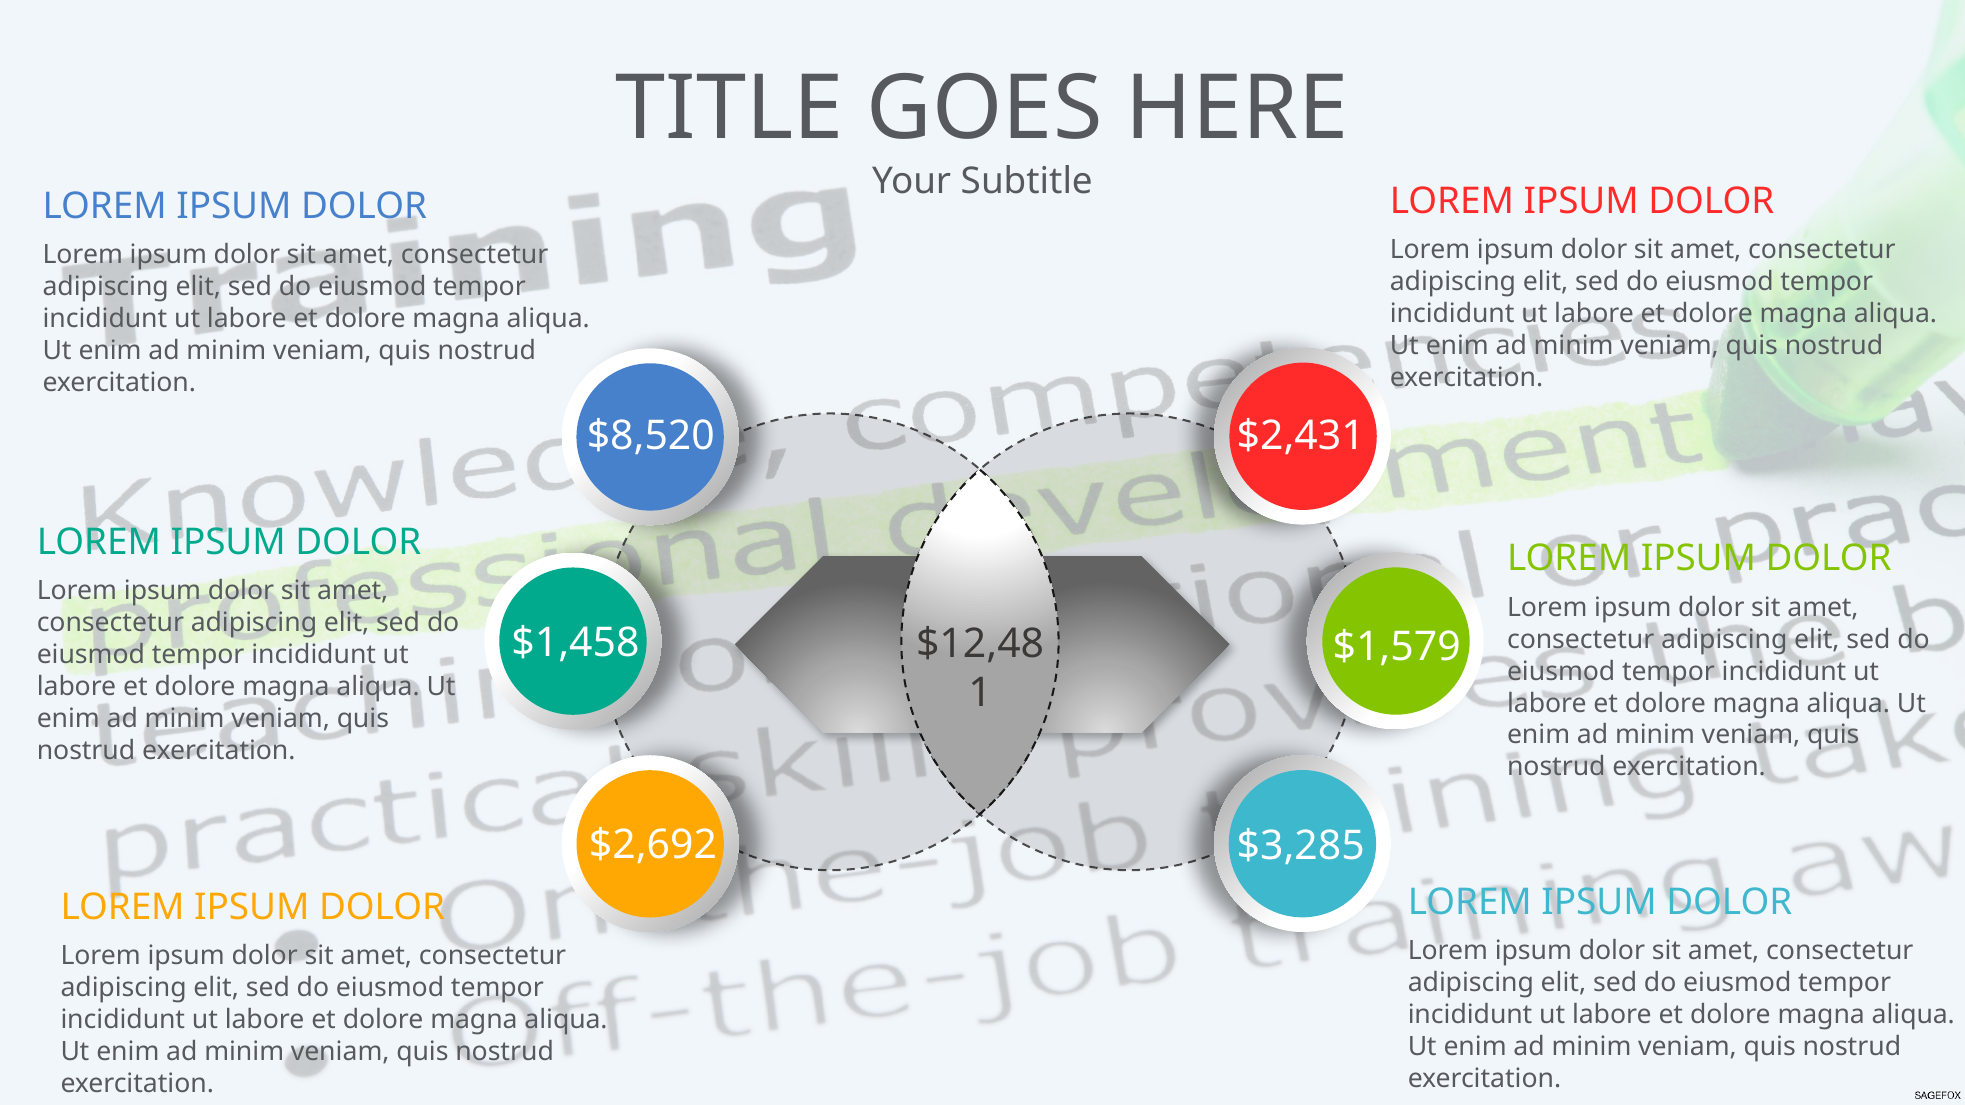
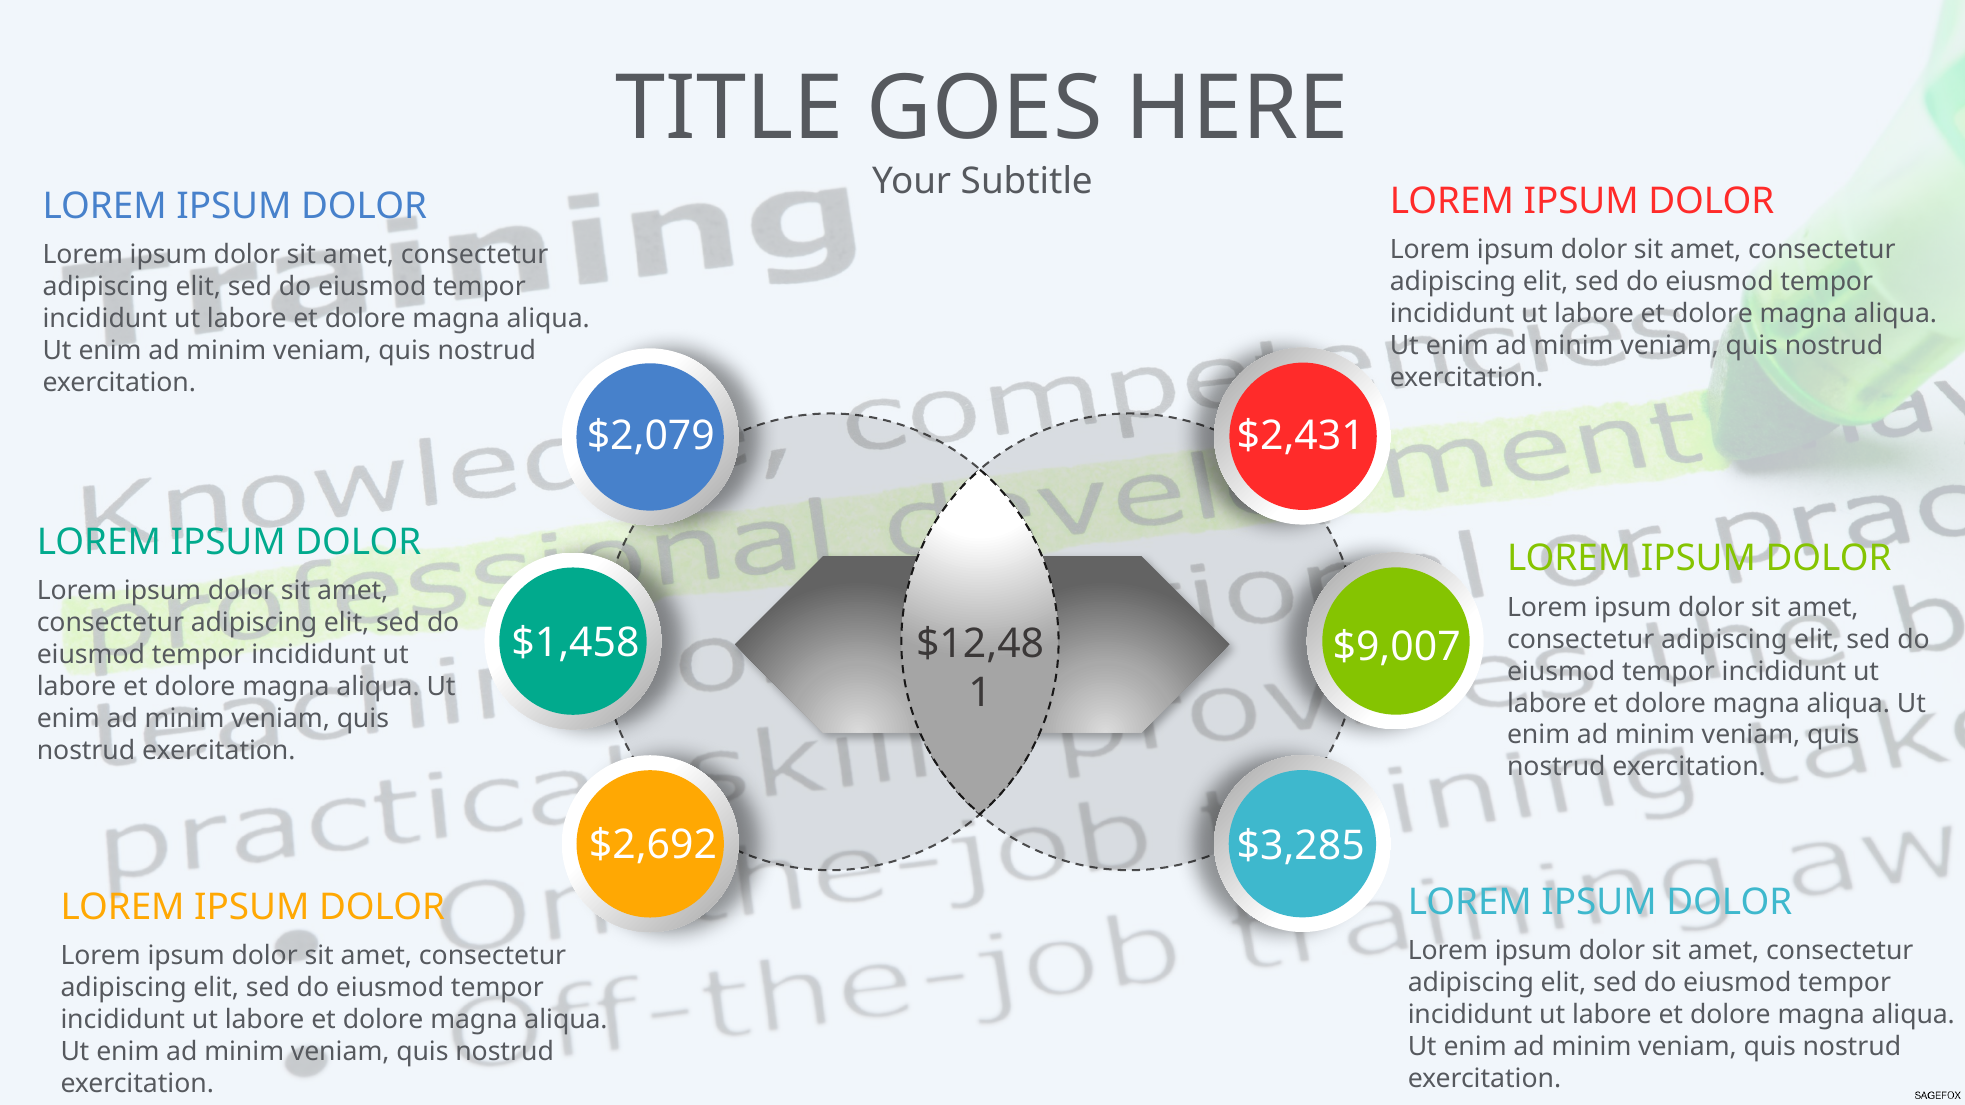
$8,520: $8,520 -> $2,079 (651, 436)
$1,579: $1,579 -> $9,007 (1397, 647)
